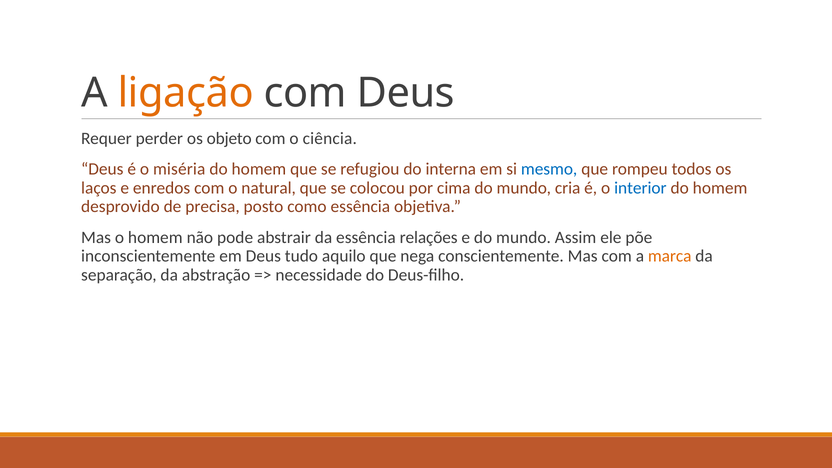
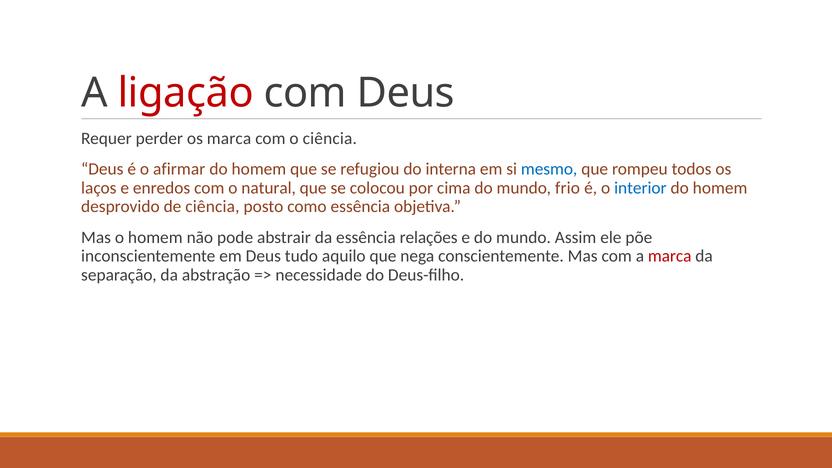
ligação colour: orange -> red (186, 93)
os objeto: objeto -> marca (229, 138)
miséria: miséria -> afirmar (179, 169)
cria: cria -> frio (568, 188)
de precisa: precisa -> ciência (212, 207)
marca colour: orange -> red (670, 256)
